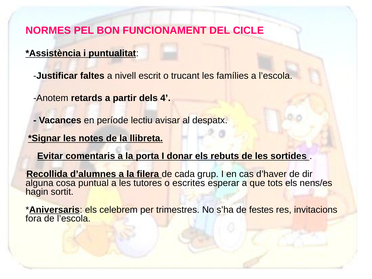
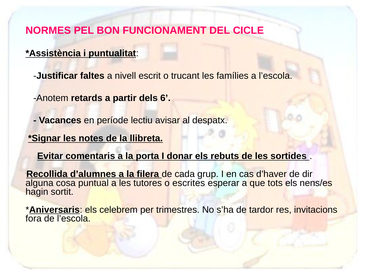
4: 4 -> 6 (165, 98)
festes: festes -> tardor (261, 210)
